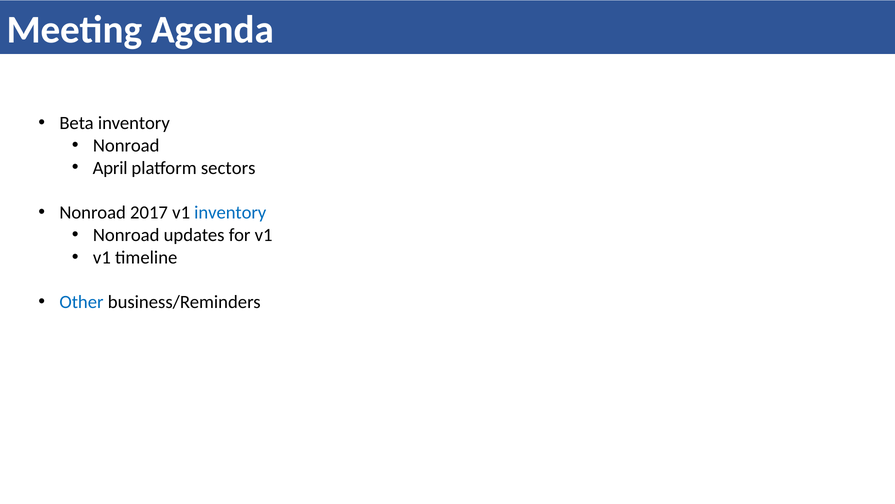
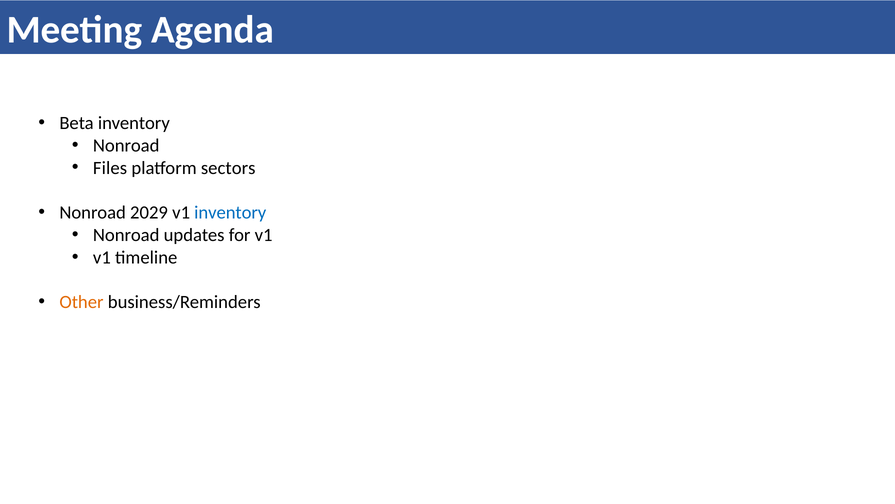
April: April -> Files (110, 168)
2017: 2017 -> 2029 (149, 212)
Other colour: blue -> orange (81, 302)
